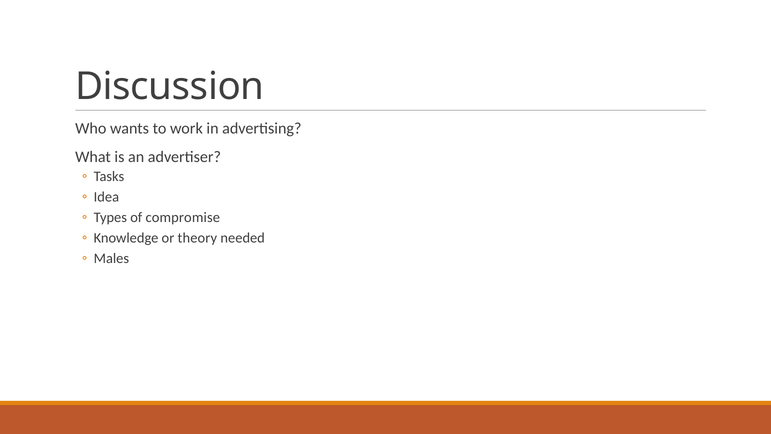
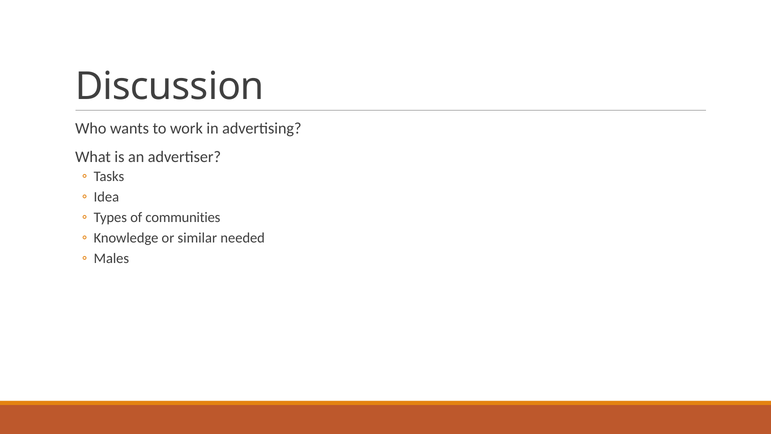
compromise: compromise -> communities (183, 217)
theory: theory -> similar (197, 238)
